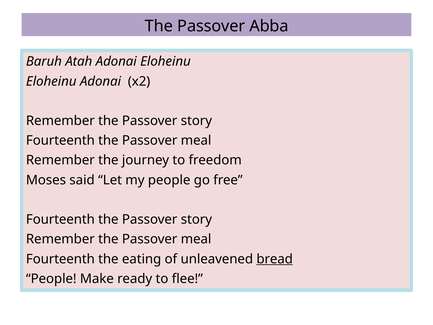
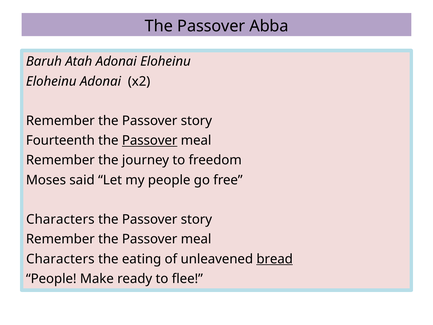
Passover underline: none -> present (150, 140)
Fourteenth: Fourteenth -> Characters (60, 219)
Fourteenth: Fourteenth -> Characters (60, 259)
